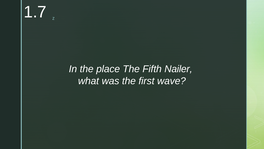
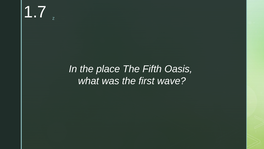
Nailer: Nailer -> Oasis (178, 69)
